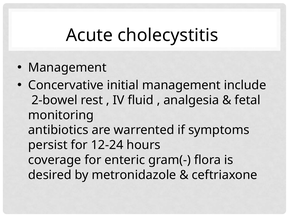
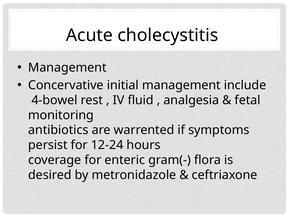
2-bowel: 2-bowel -> 4-bowel (54, 100)
